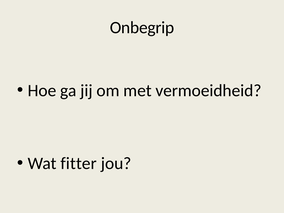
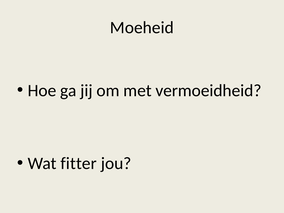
Onbegrip: Onbegrip -> Moeheid (142, 27)
